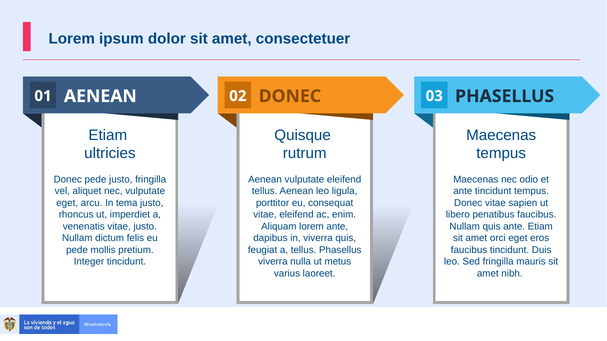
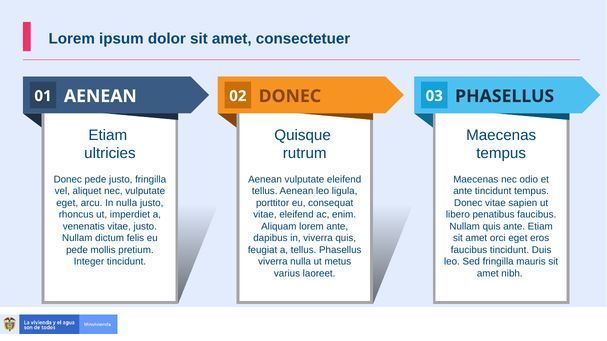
In tema: tema -> nulla (127, 203)
